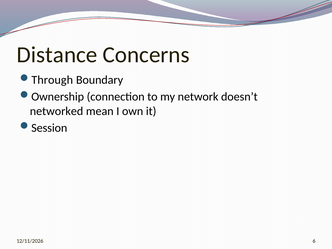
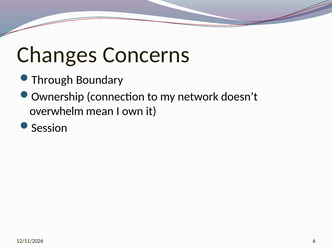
Distance: Distance -> Changes (57, 55)
networked: networked -> overwhelm (57, 111)
